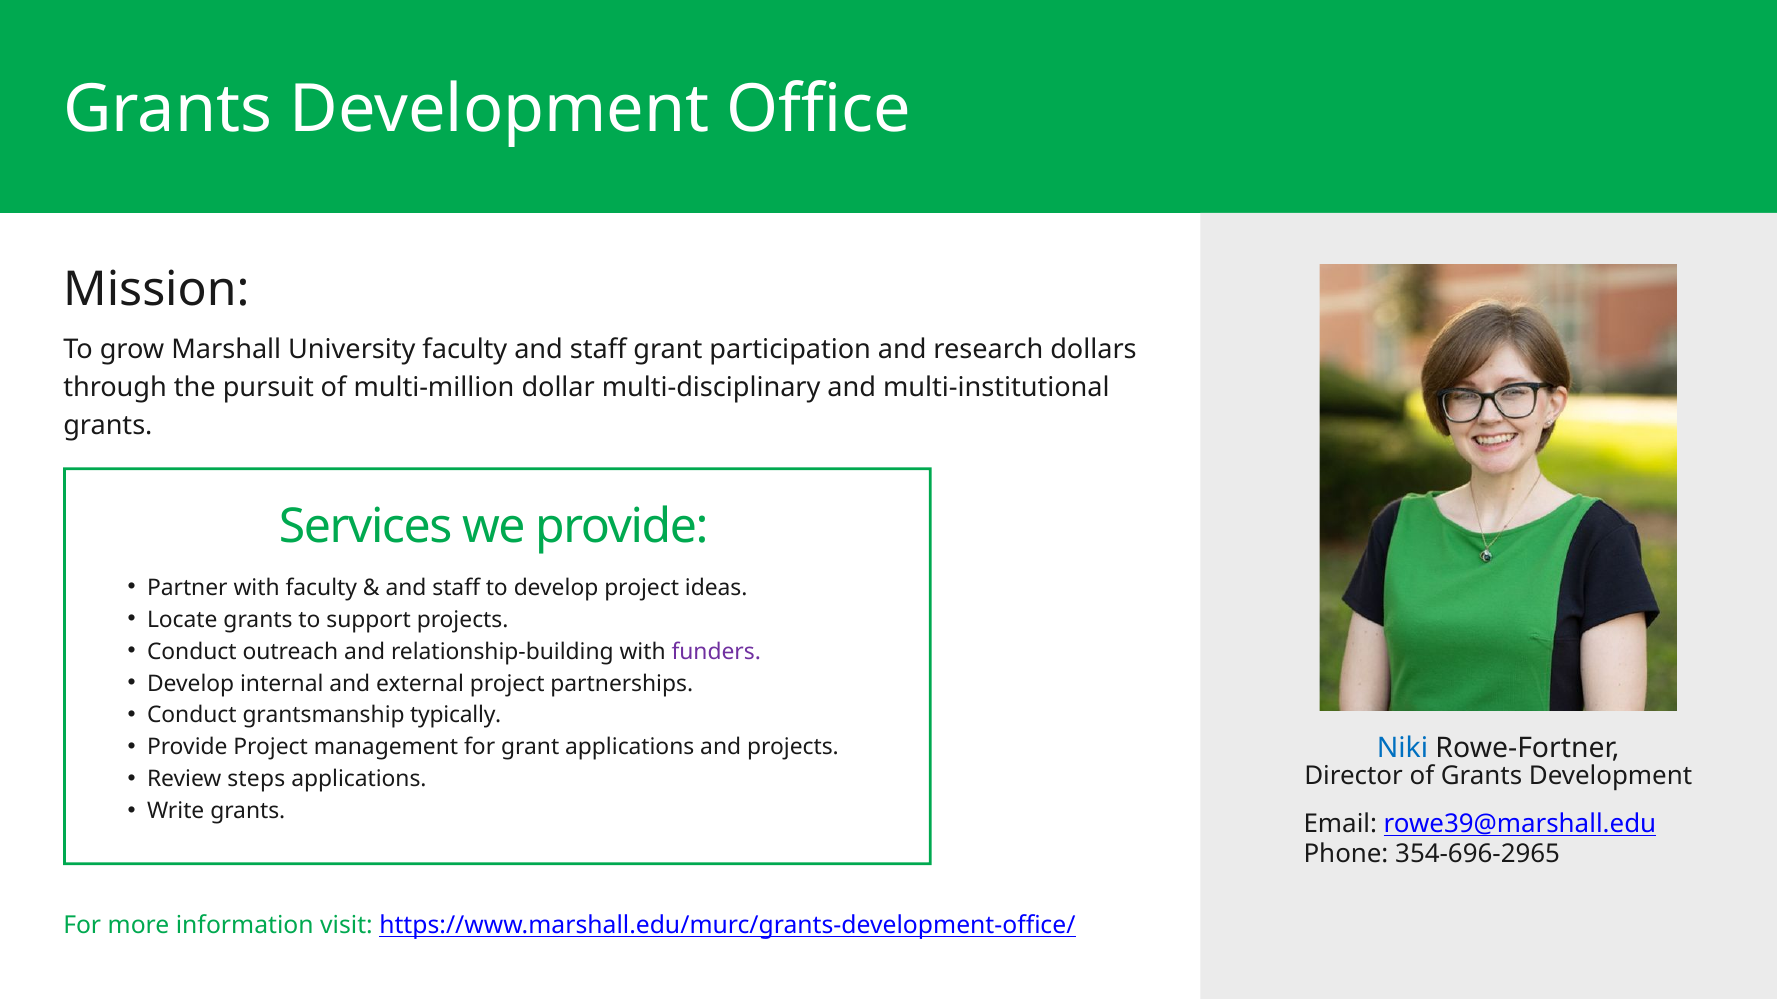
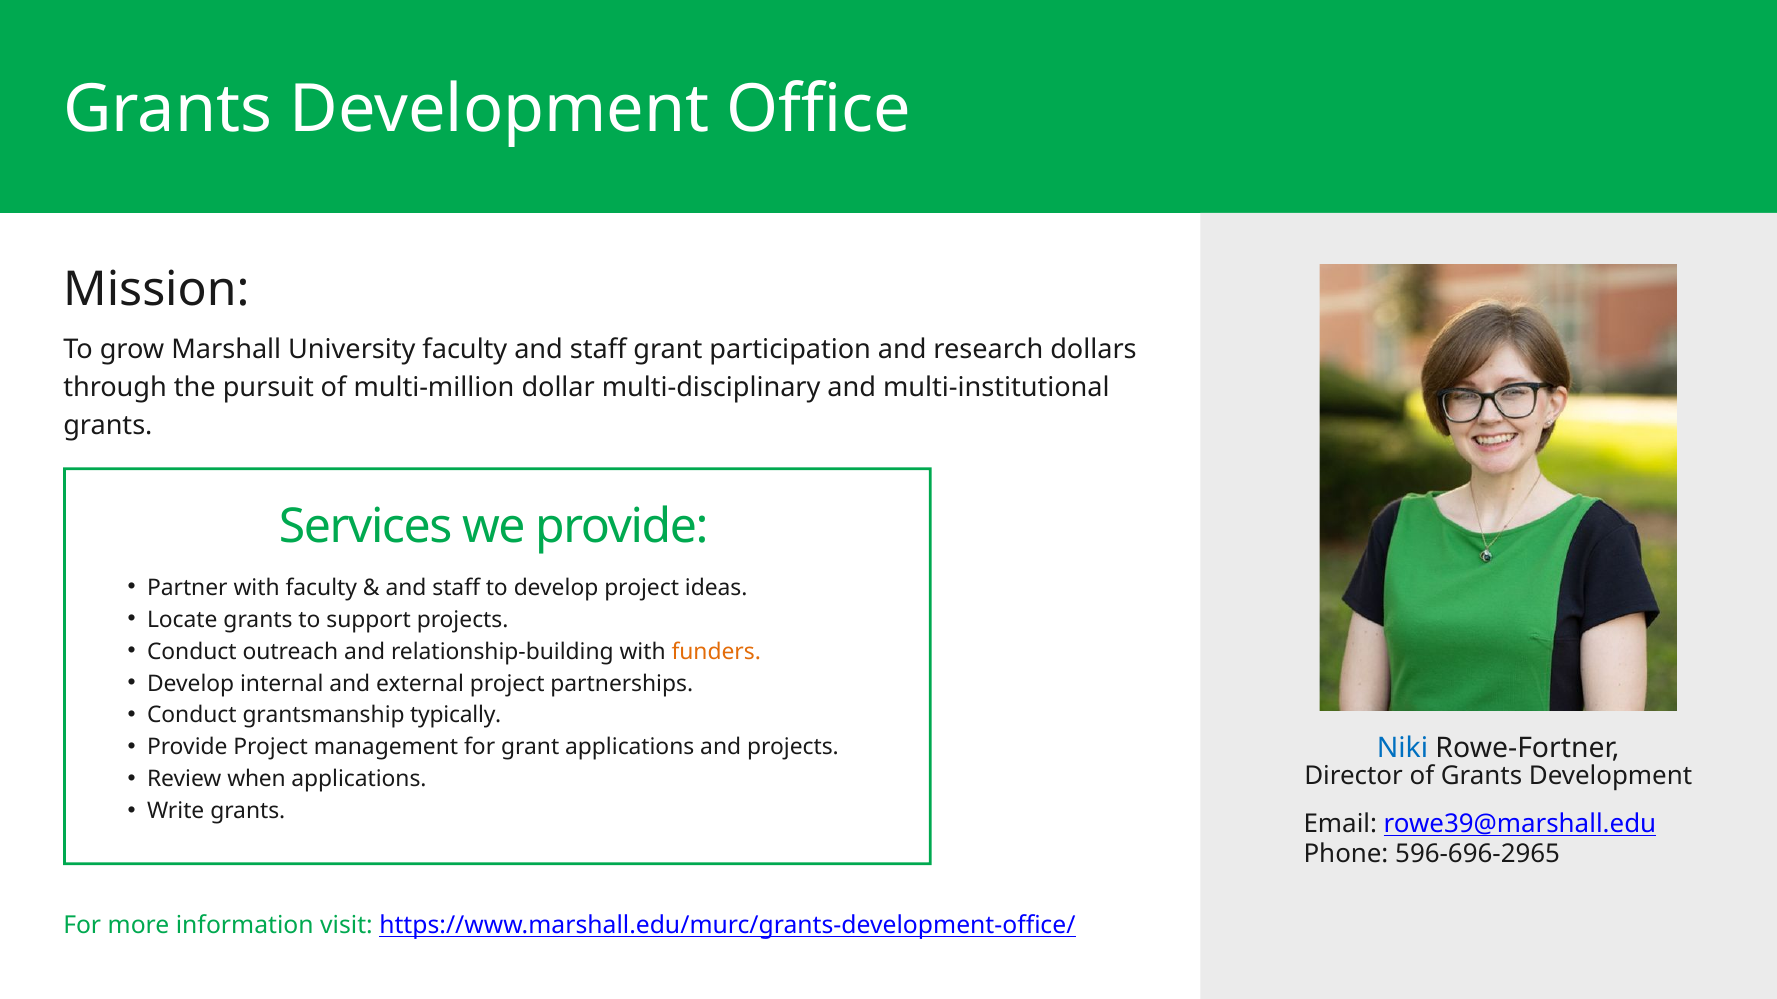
funders colour: purple -> orange (716, 652)
steps: steps -> when (257, 780)
354-696-2965: 354-696-2965 -> 596-696-2965 (1478, 855)
